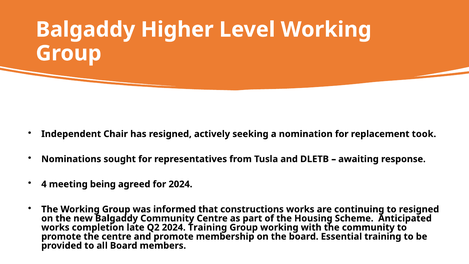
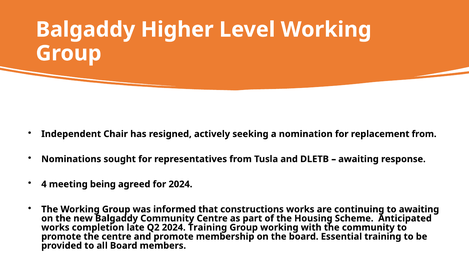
replacement took: took -> from (424, 134)
to resigned: resigned -> awaiting (419, 209)
